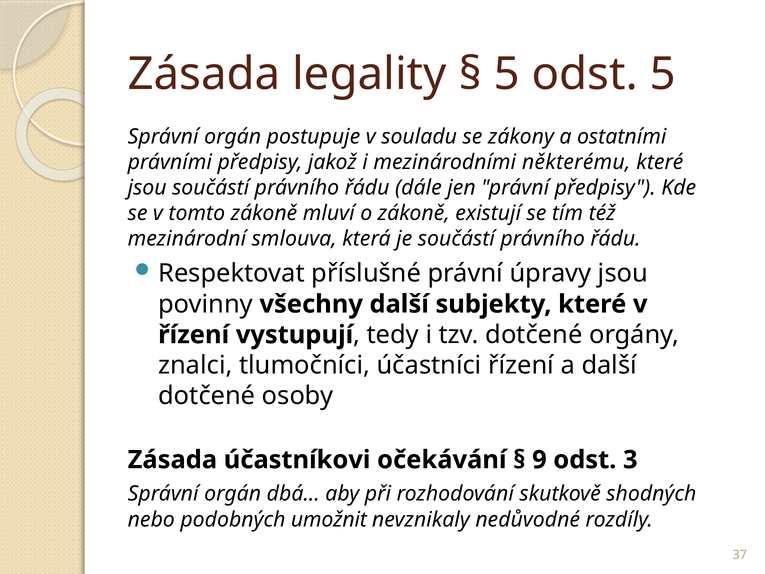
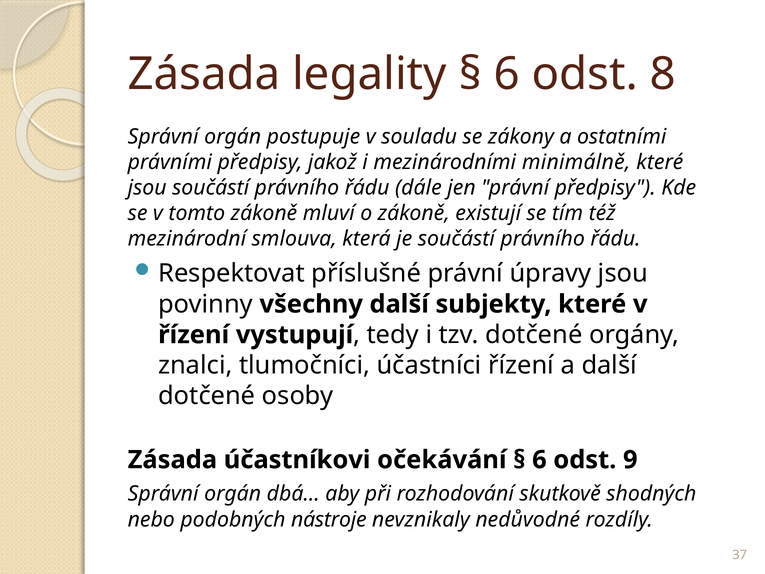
5: 5 -> 6 (507, 74)
odst 5: 5 -> 8 (663, 74)
některému: některému -> minimálně (576, 162)
9: 9 -> 6 (539, 460)
3: 3 -> 9 (630, 460)
umožnit: umožnit -> nástroje (329, 519)
